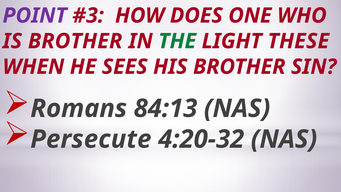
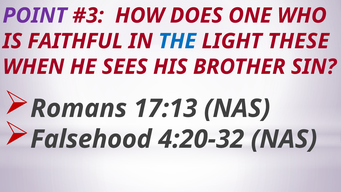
IS BROTHER: BROTHER -> FAITHFUL (75, 41)
THE colour: green -> blue (177, 41)
84:13: 84:13 -> 17:13 (165, 108)
Persecute: Persecute -> Falsehood (91, 139)
